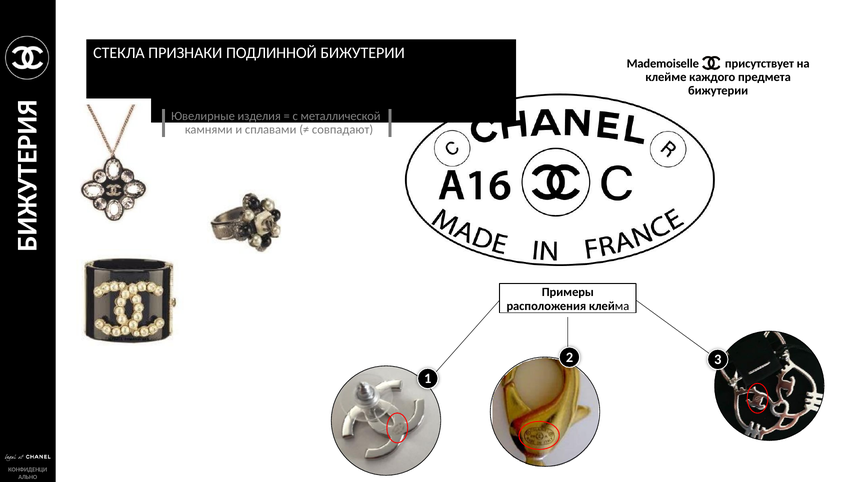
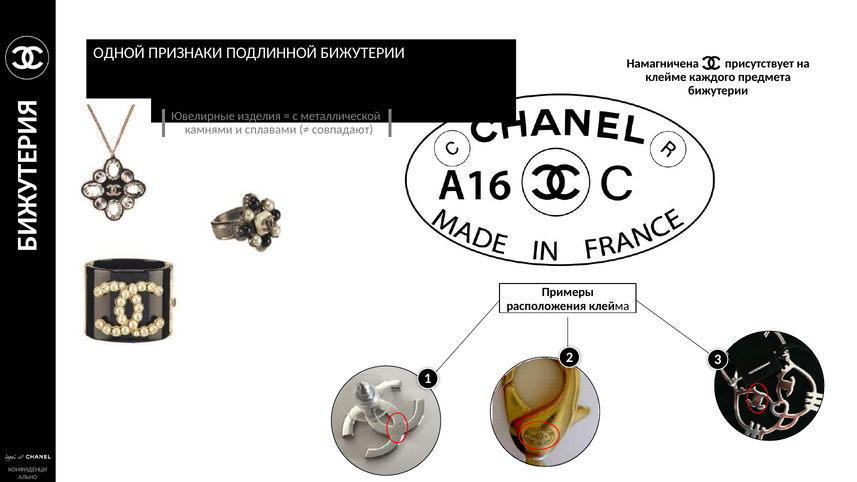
СТЕКЛА: СТЕКЛА -> ОДНОЙ (119, 53)
Mademoiselle: Mademoiselle -> Намагничена (663, 64)
